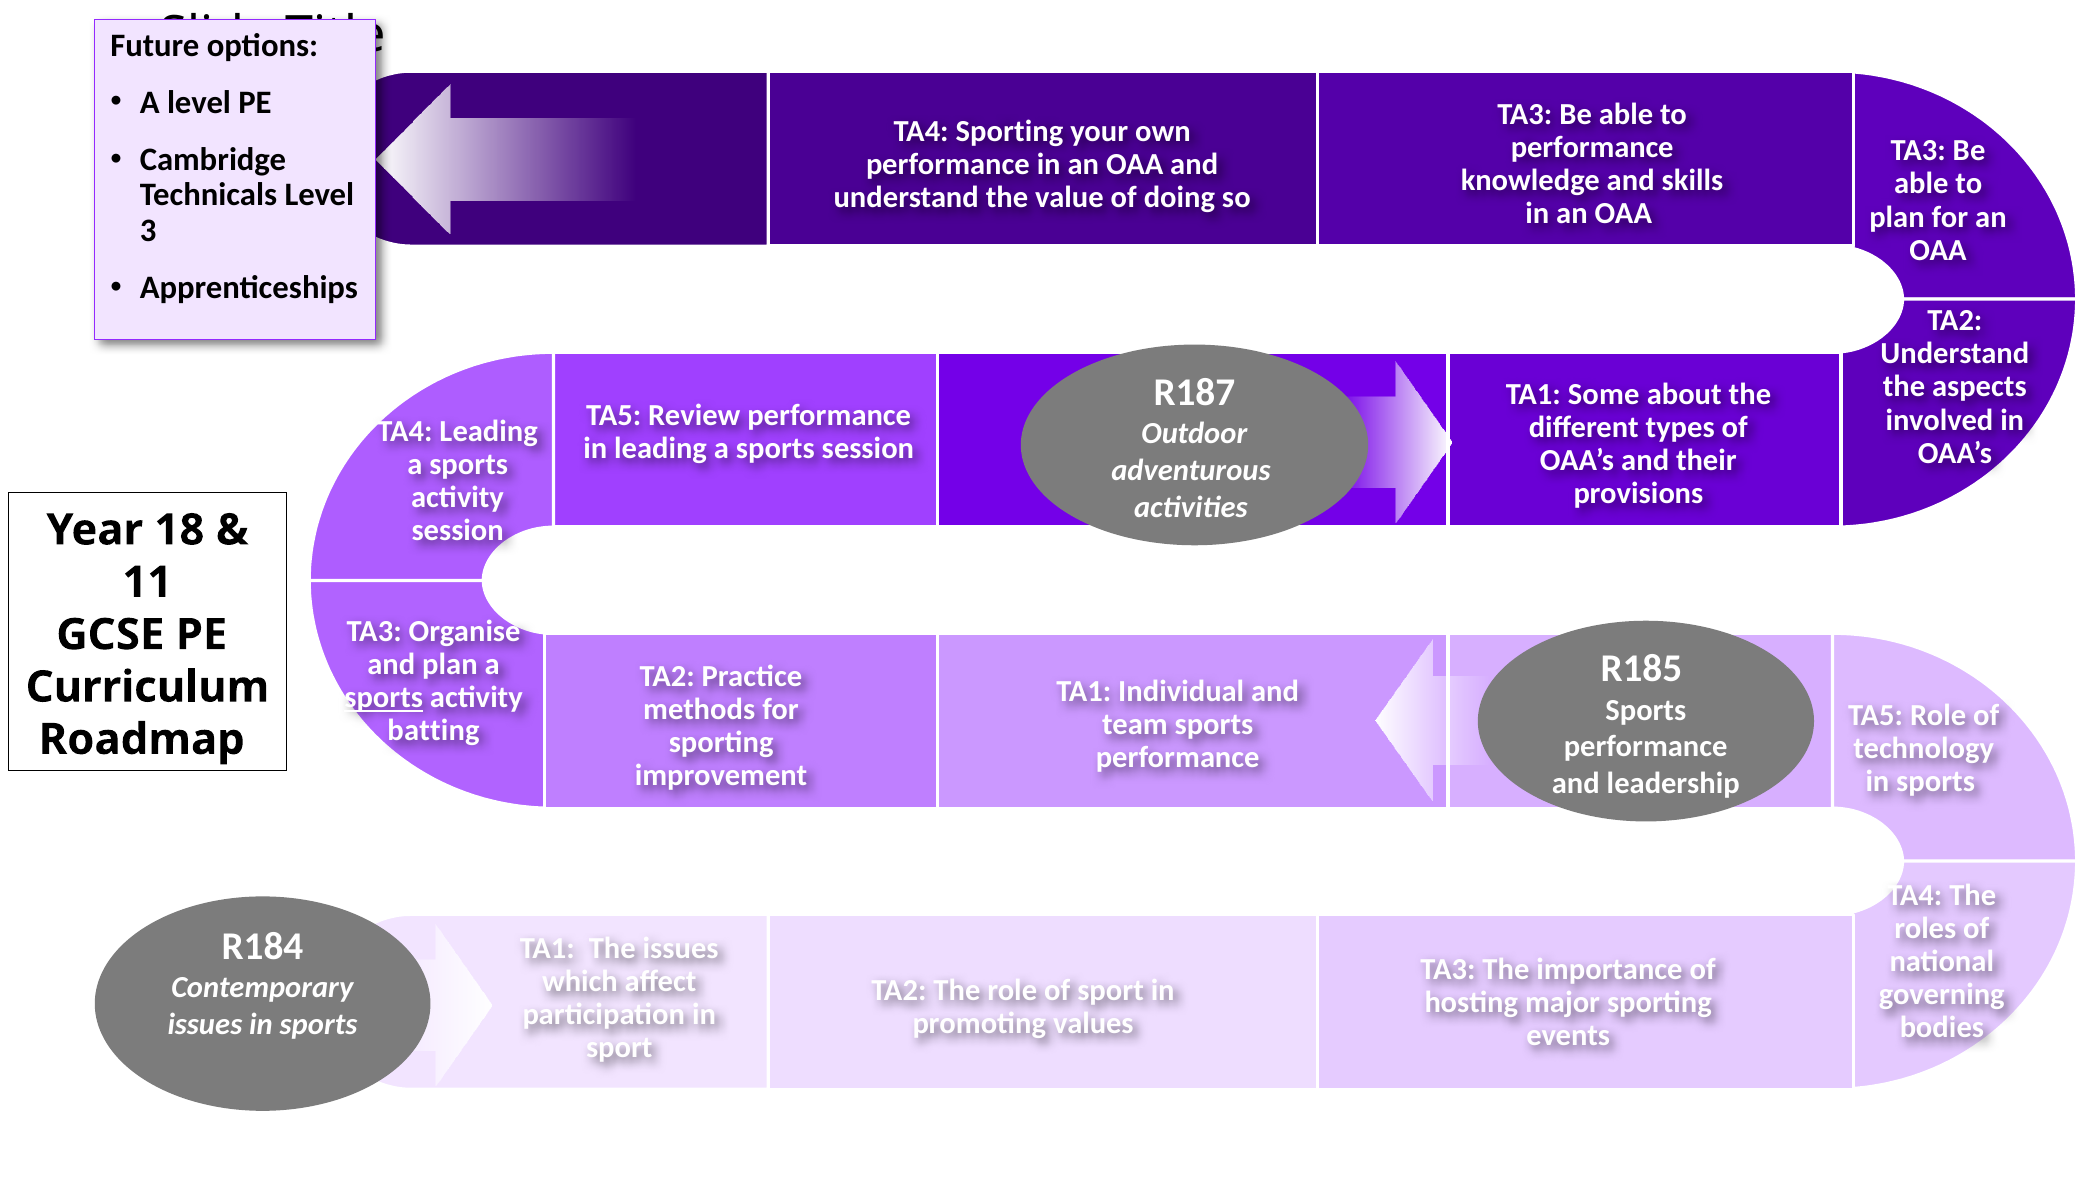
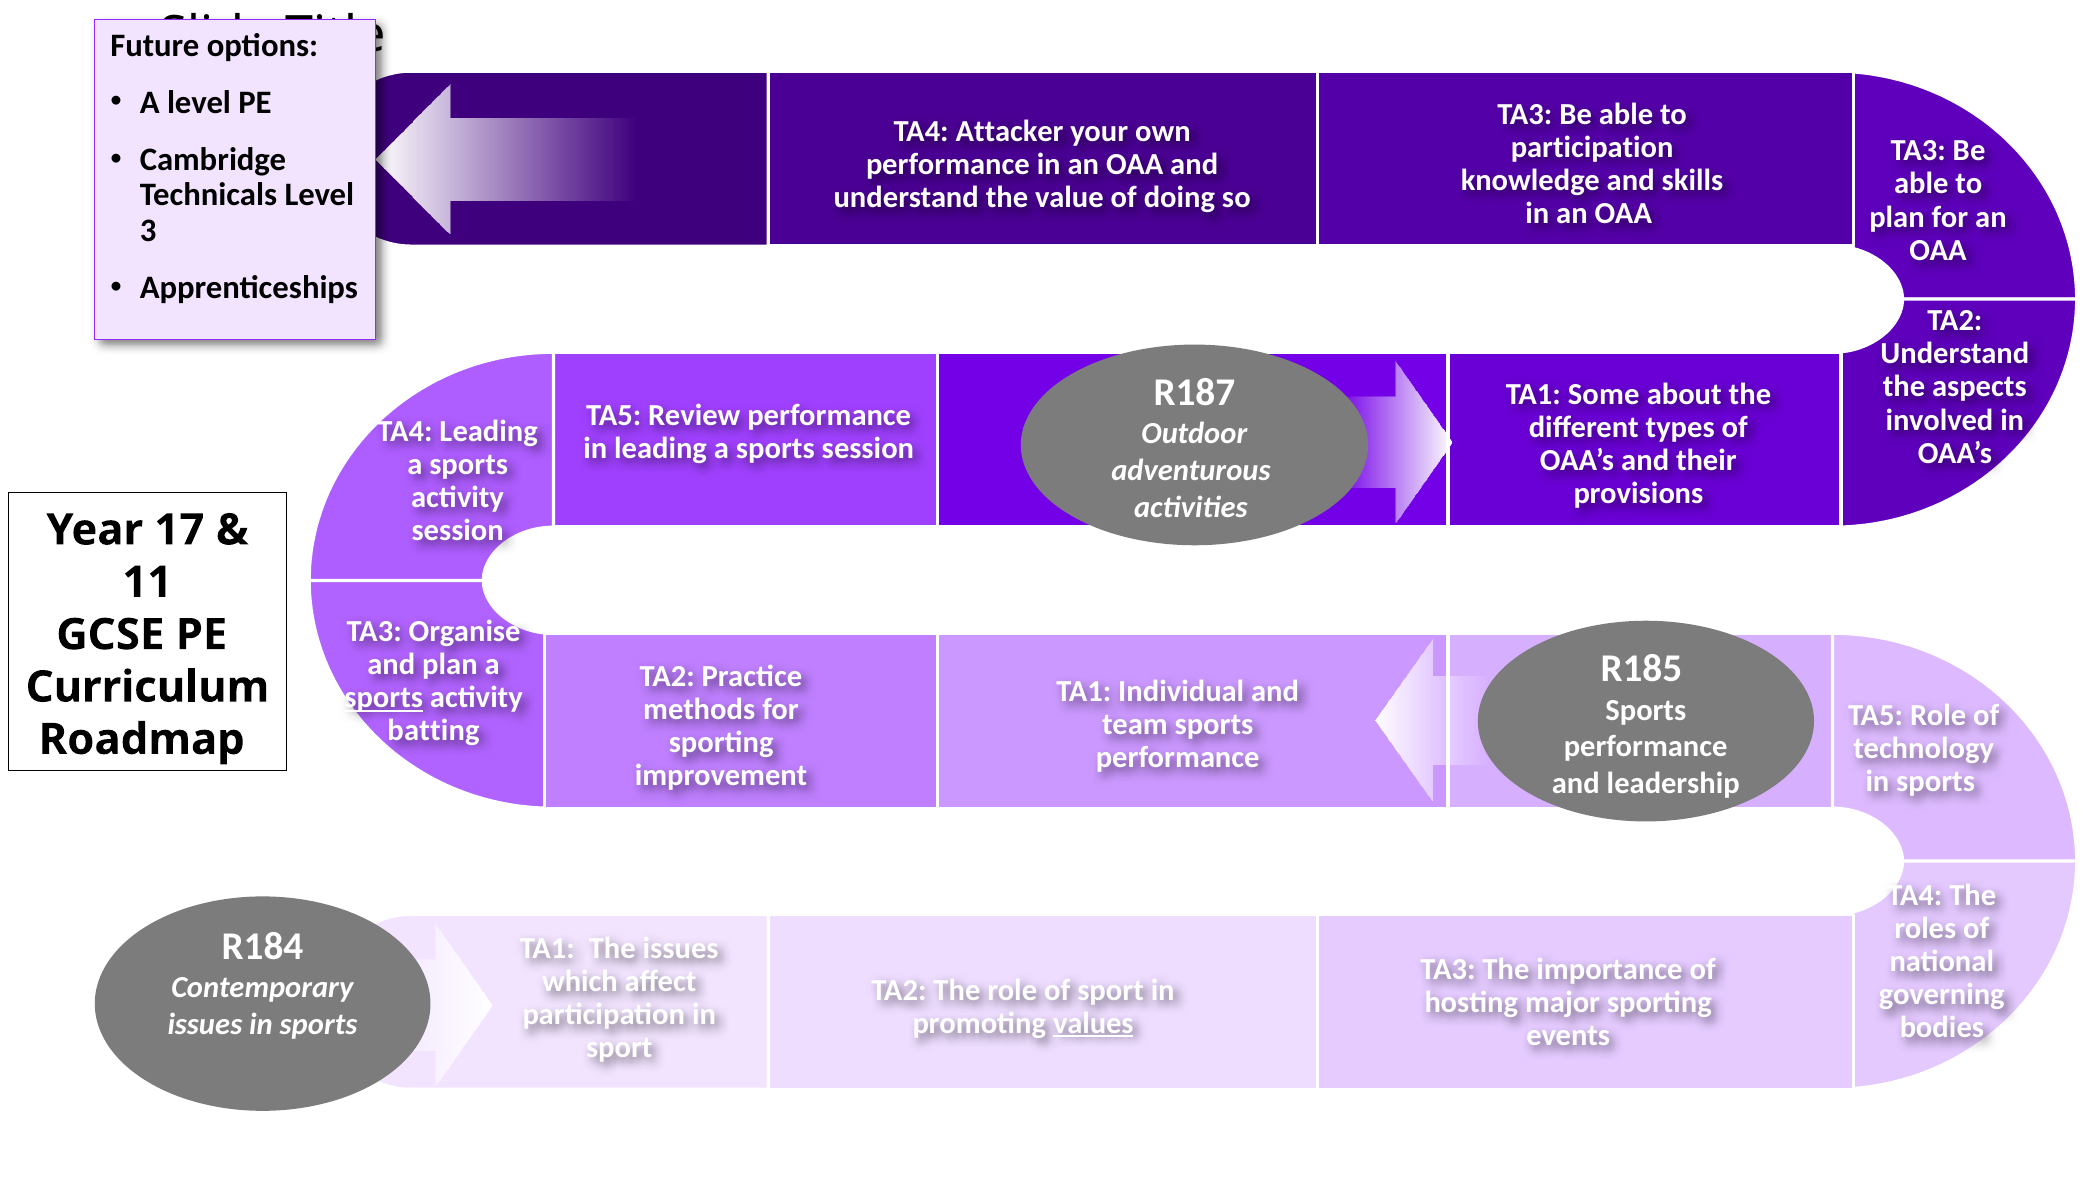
TA4 Sporting: Sporting -> Attacker (1010, 132)
performance: performance -> participation (1592, 147)
18: 18 -> 17 (179, 530)
values underline: none -> present (1093, 1024)
